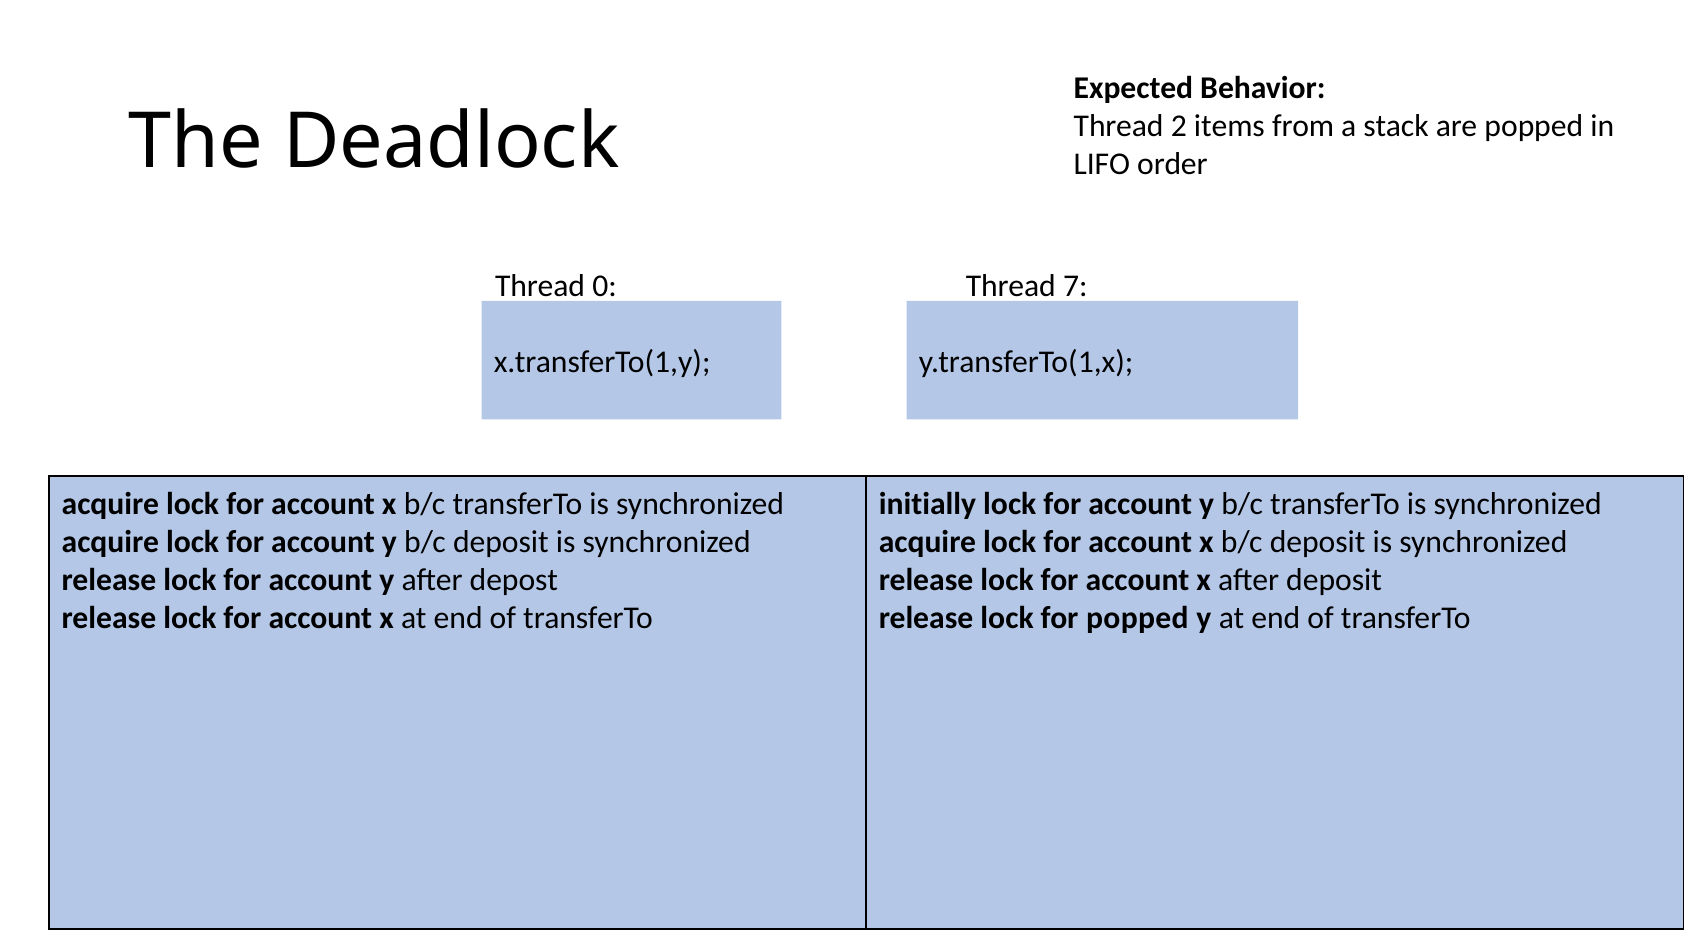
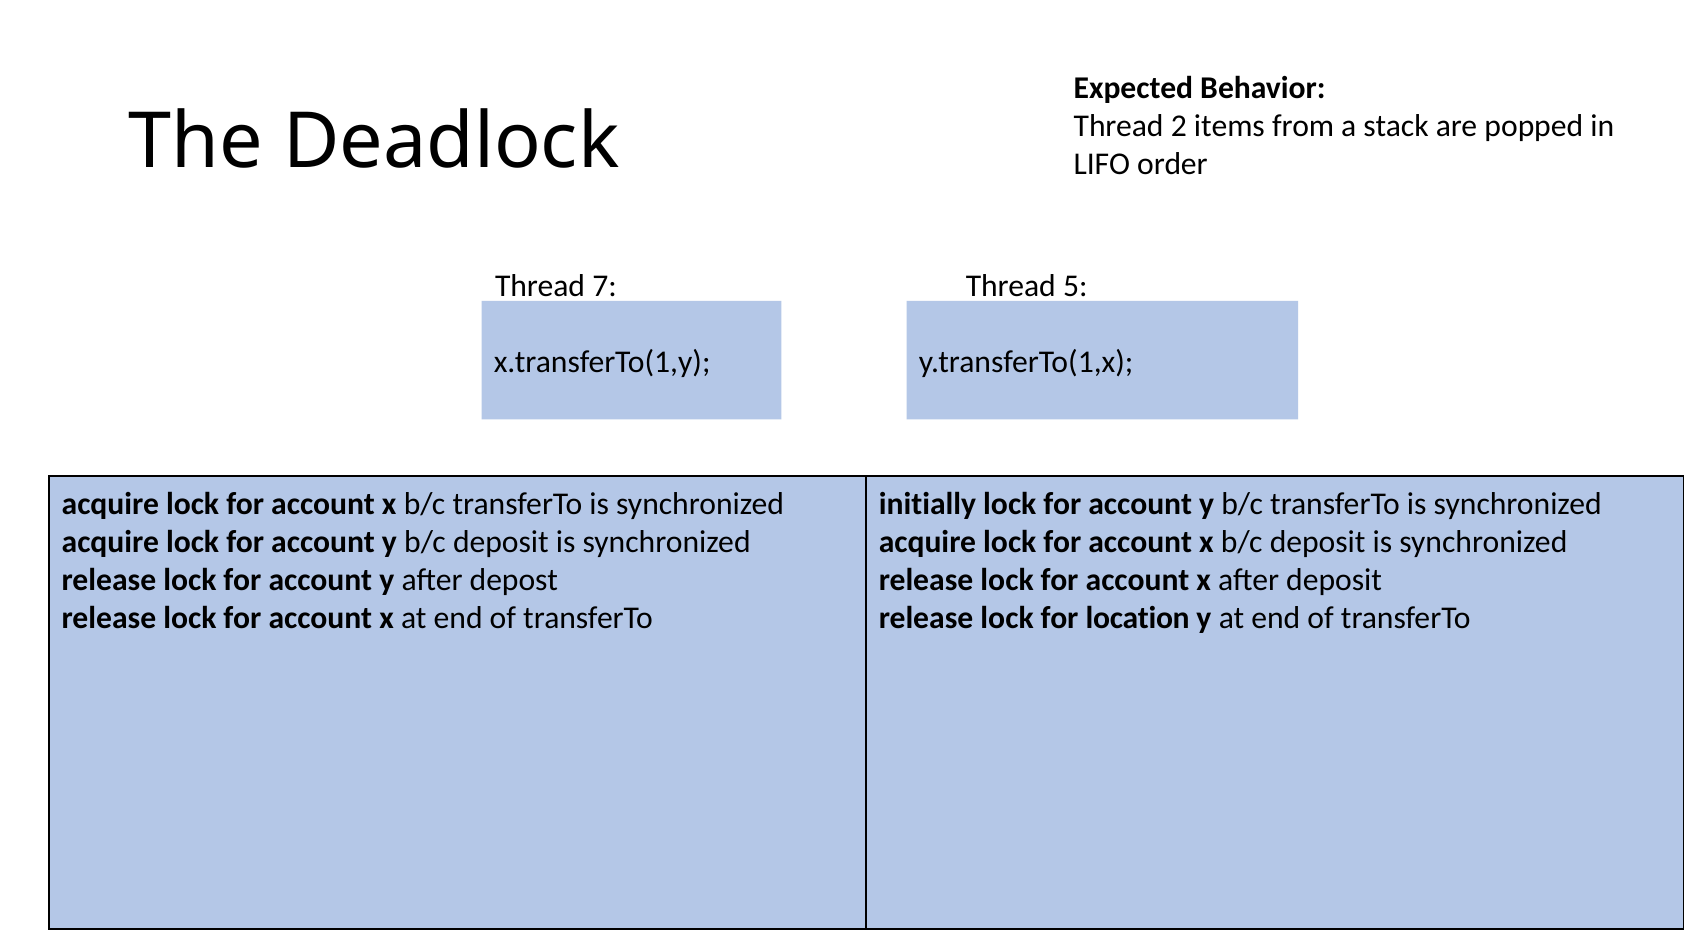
0: 0 -> 7 (605, 286)
7: 7 -> 5 (1075, 286)
for popped: popped -> location (1138, 617)
